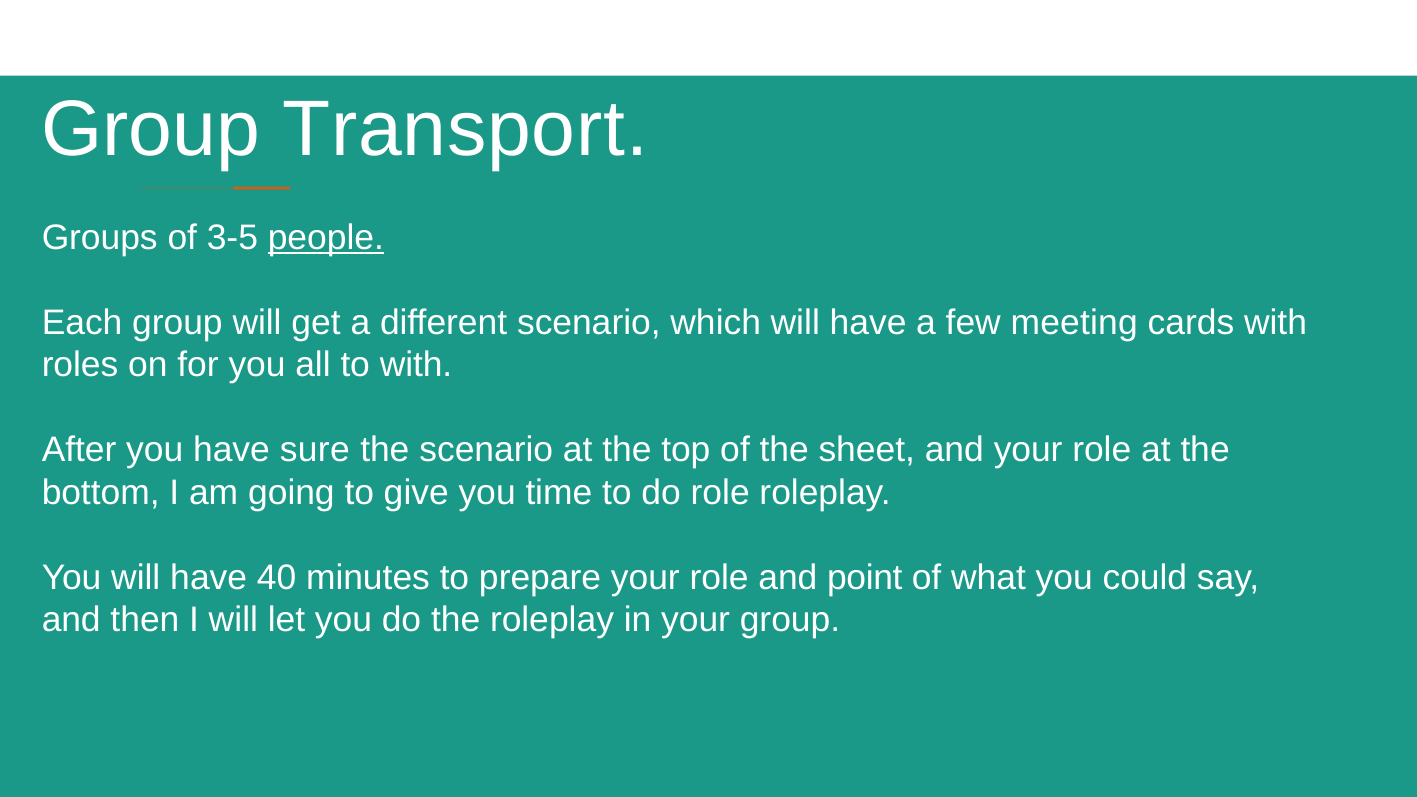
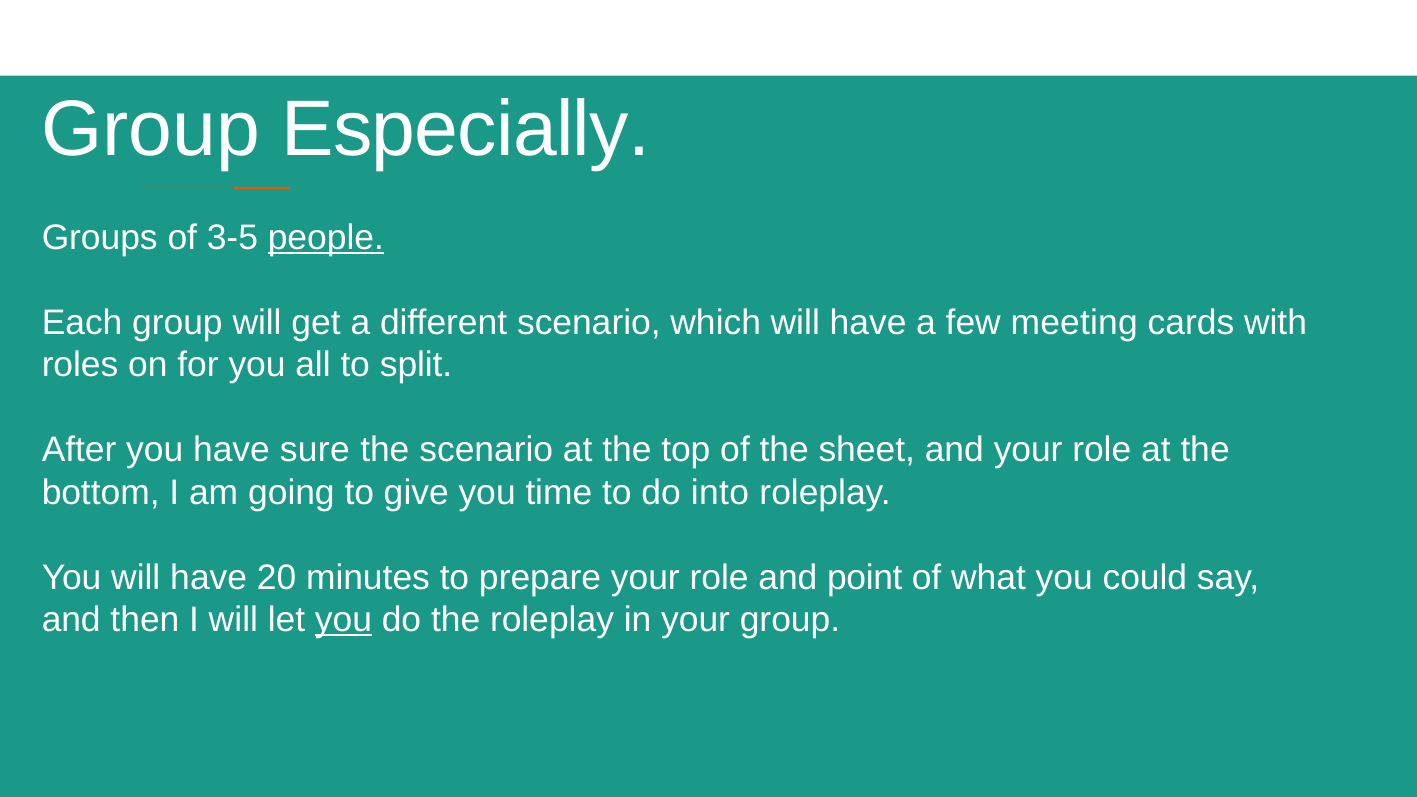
Transport: Transport -> Especially (466, 130)
to with: with -> split (416, 365)
do role: role -> into (720, 493)
40: 40 -> 20 (277, 578)
you underline: none -> present (343, 620)
